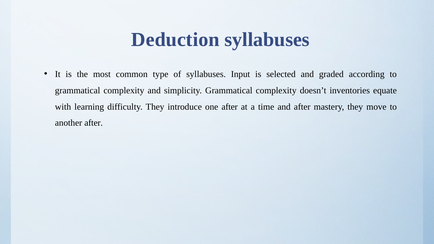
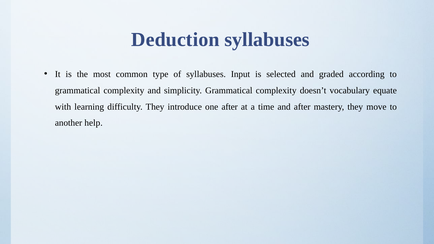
inventories: inventories -> vocabulary (350, 91)
another after: after -> help (94, 123)
